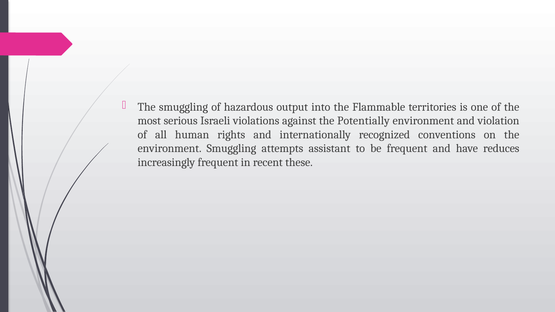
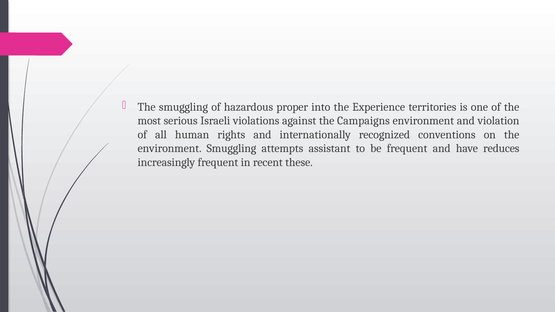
output: output -> proper (292, 107)
Flammable: Flammable -> Experience (379, 107)
Potentially: Potentially -> Campaigns (363, 121)
